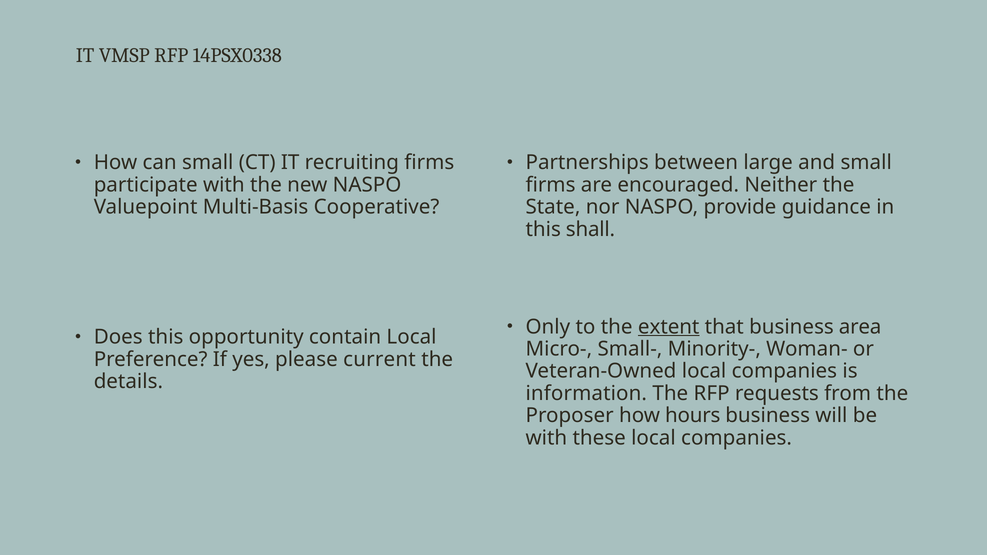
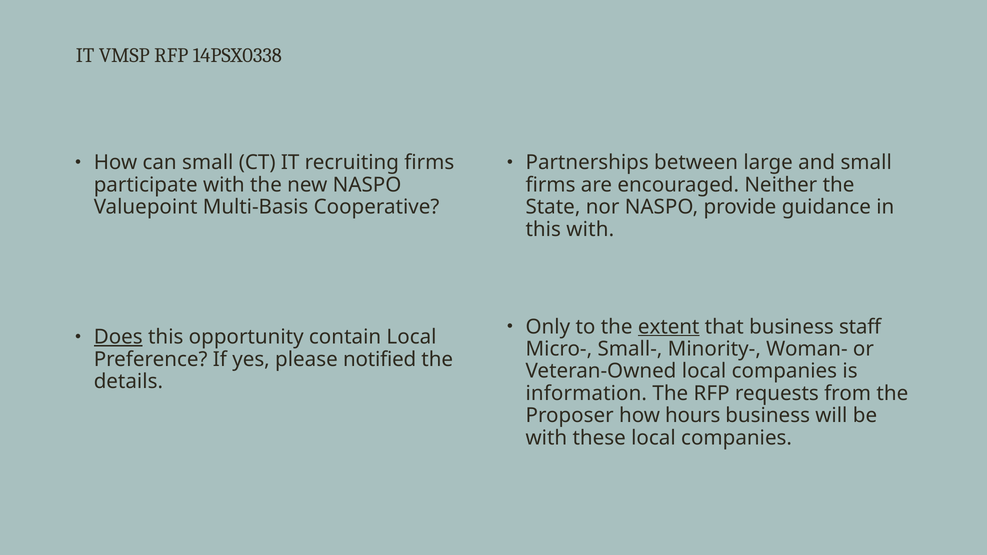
this shall: shall -> with (590, 229)
area: area -> staff (860, 327)
Does underline: none -> present (118, 337)
current: current -> notified (380, 359)
